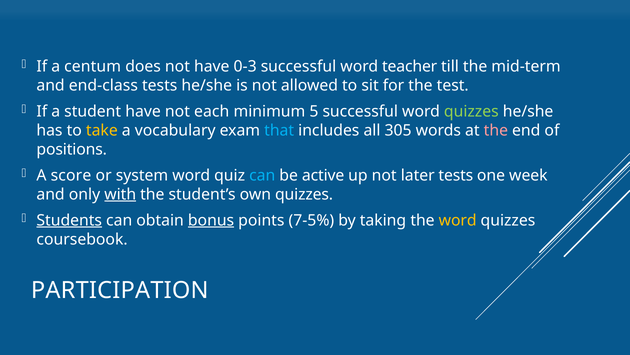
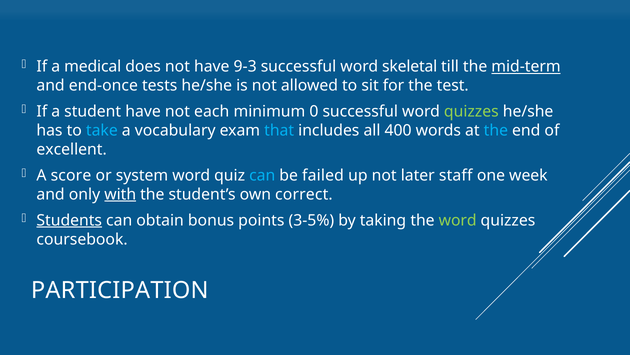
centum: centum -> medical (93, 66)
0-3: 0-3 -> 9-3 (245, 66)
teacher: teacher -> skeletal (410, 66)
mid-term underline: none -> present (526, 66)
end-class: end-class -> end-once (103, 85)
5: 5 -> 0 (314, 111)
take colour: yellow -> light blue (102, 130)
305: 305 -> 400 (398, 130)
the colour: pink -> light blue (496, 130)
positions: positions -> excellent (72, 149)
active: active -> failed (323, 175)
later tests: tests -> staff (456, 175)
own quizzes: quizzes -> correct (304, 194)
bonus underline: present -> none (211, 220)
7-5%: 7-5% -> 3-5% (311, 220)
word colour: yellow -> light green (458, 220)
